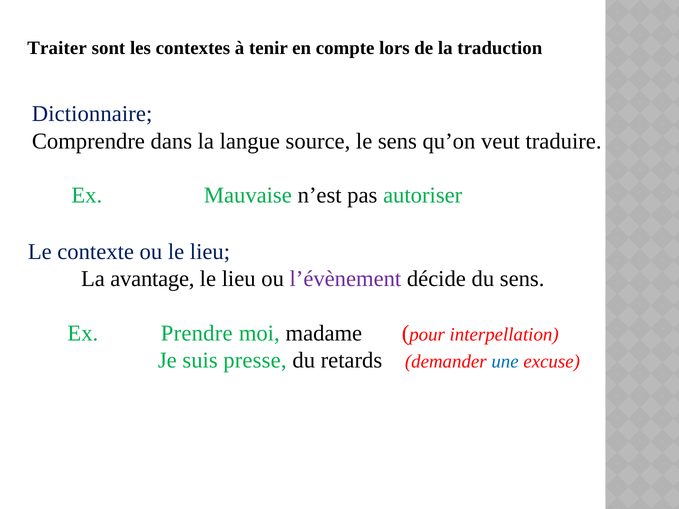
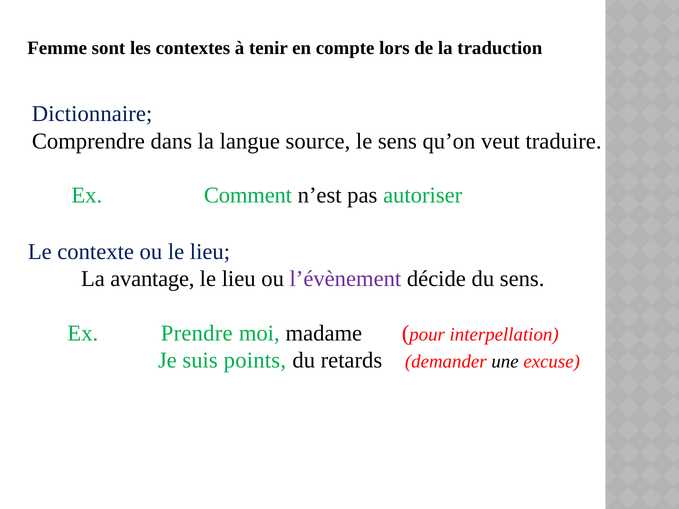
Traiter: Traiter -> Femme (57, 48)
Mauvaise: Mauvaise -> Comment (248, 196)
presse: presse -> points (255, 361)
une colour: blue -> black (505, 362)
